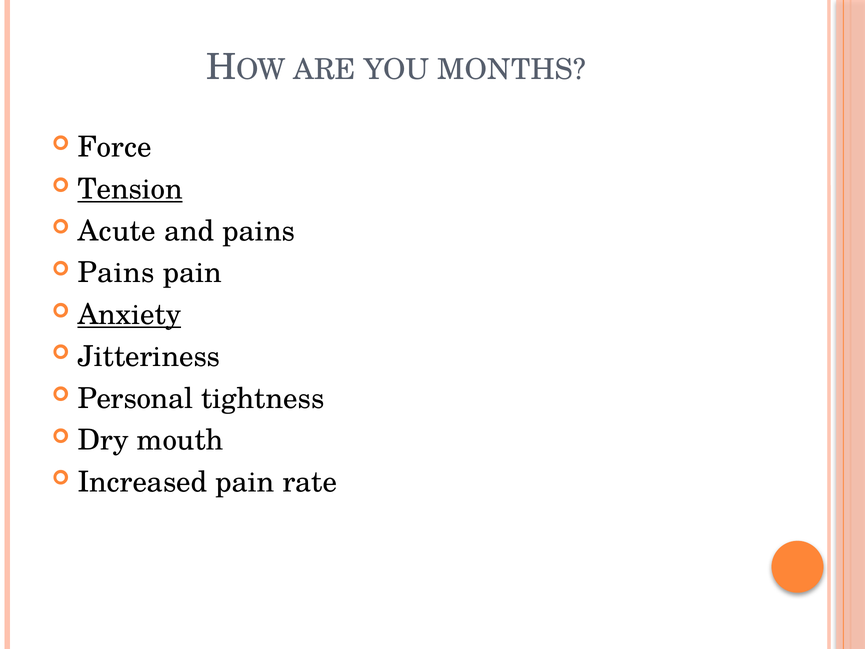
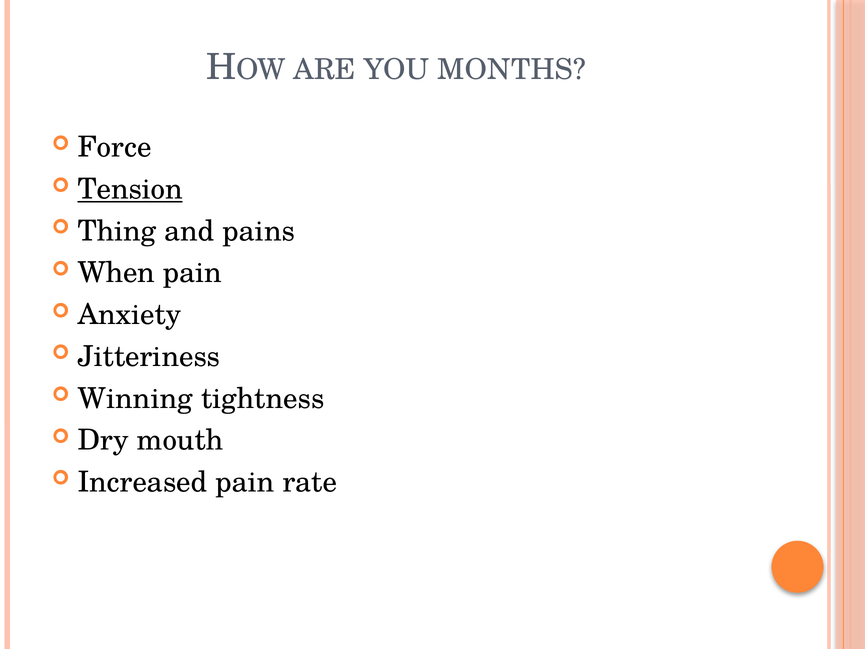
Acute: Acute -> Thing (117, 231)
Pains: Pains -> When (116, 273)
Anxiety underline: present -> none (129, 315)
Personal: Personal -> Winning (135, 398)
